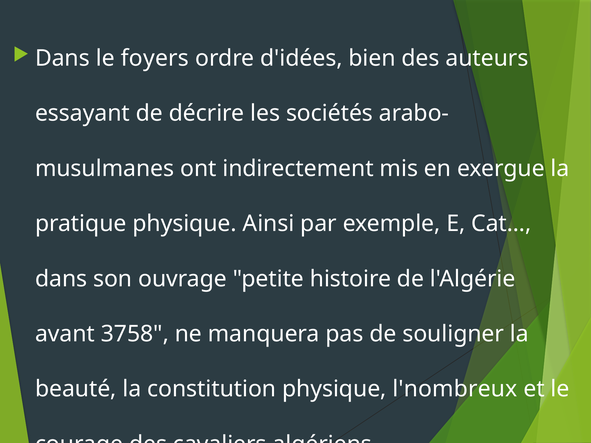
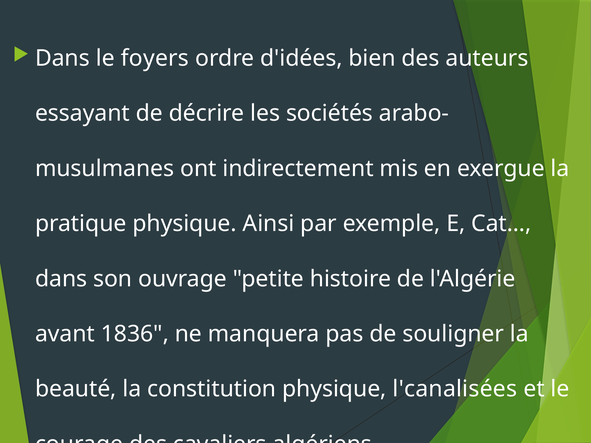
3758: 3758 -> 1836 (135, 334)
l'nombreux: l'nombreux -> l'canalisées (455, 389)
